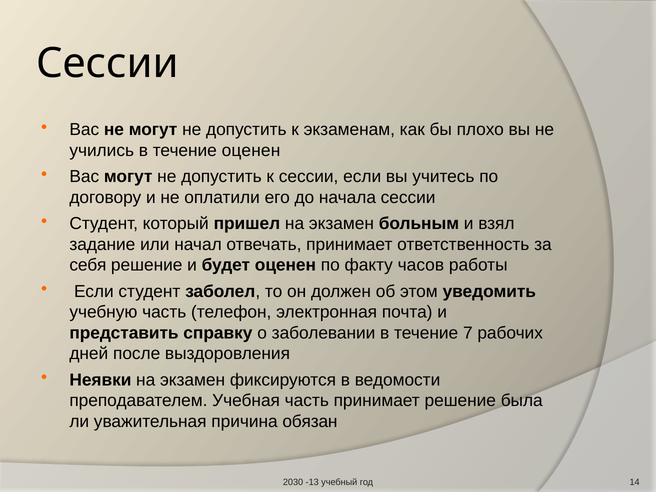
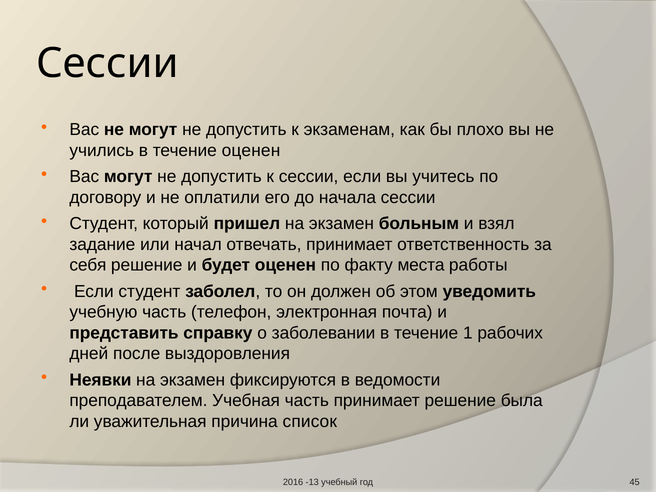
часов: часов -> места (421, 265)
7: 7 -> 1 (468, 333)
обязан: обязан -> список (310, 421)
2030: 2030 -> 2016 (293, 482)
14: 14 -> 45 (635, 482)
